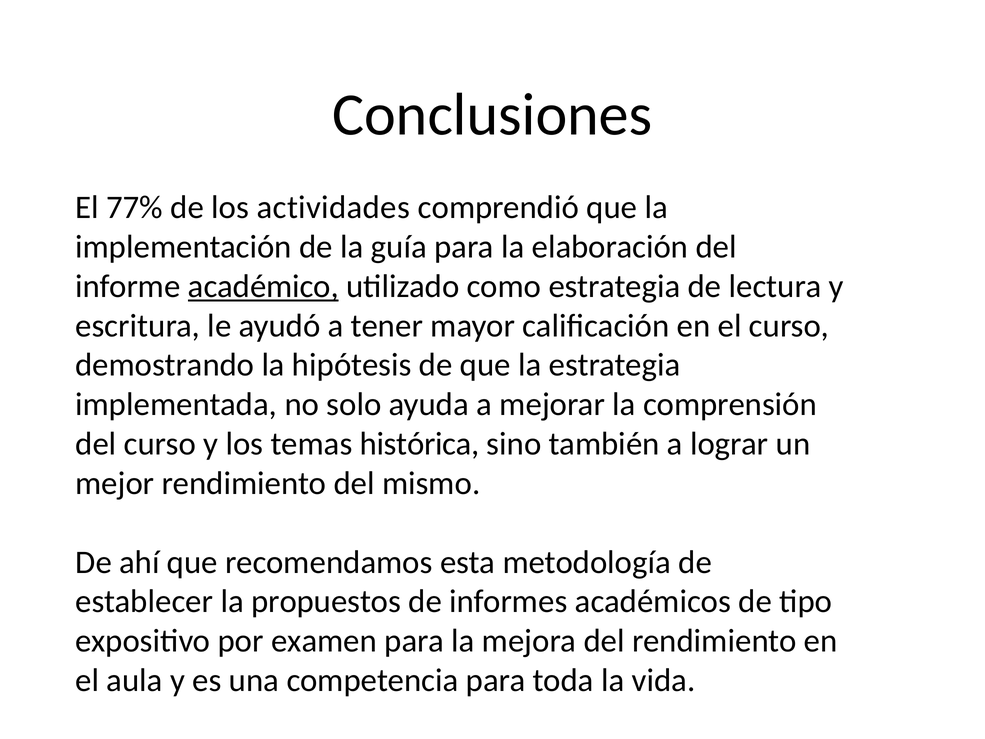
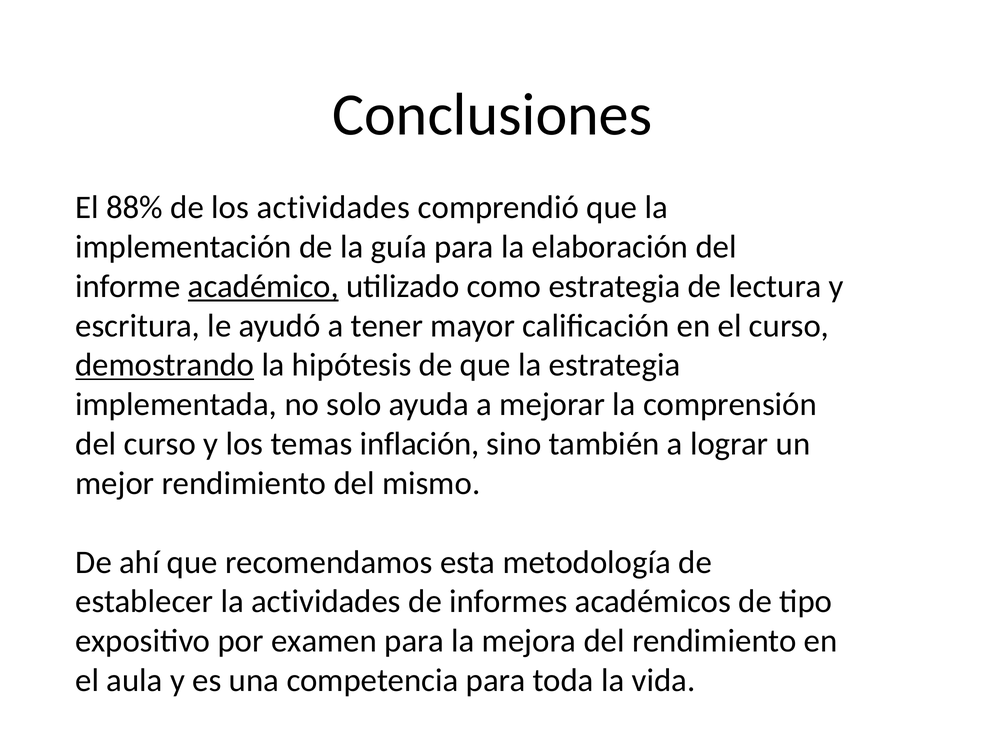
77%: 77% -> 88% (135, 207)
demostrando underline: none -> present (165, 365)
histórica: histórica -> inflación (420, 444)
la propuestos: propuestos -> actividades (326, 601)
